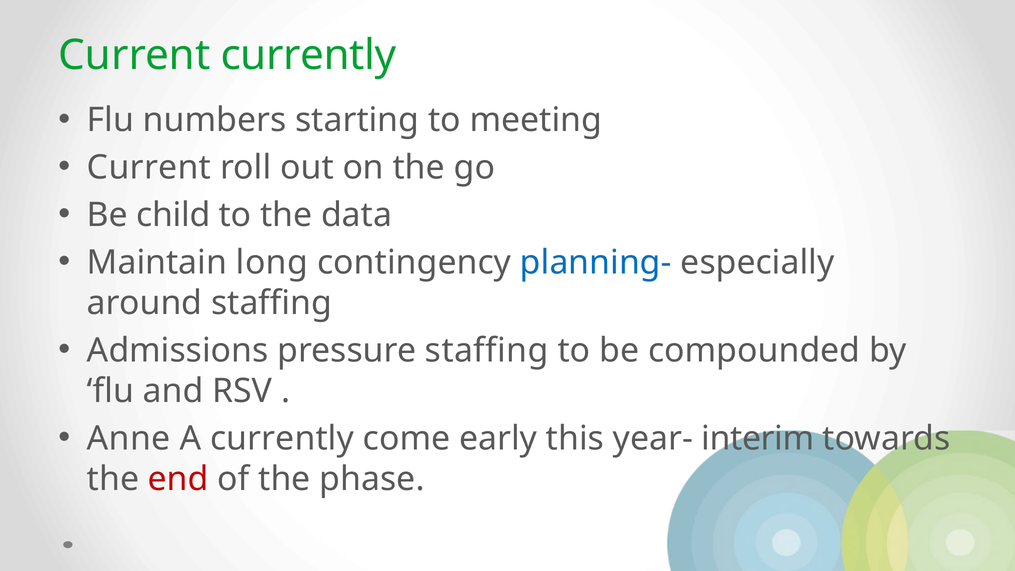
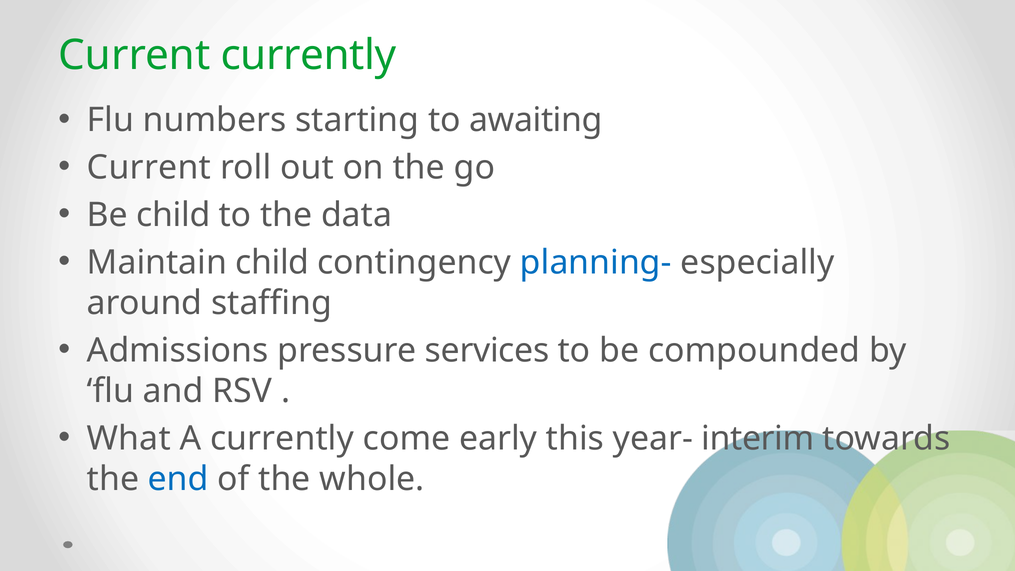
meeting: meeting -> awaiting (536, 120)
Maintain long: long -> child (272, 262)
pressure staffing: staffing -> services (487, 350)
Anne: Anne -> What (129, 438)
end colour: red -> blue (178, 479)
phase: phase -> whole (372, 479)
